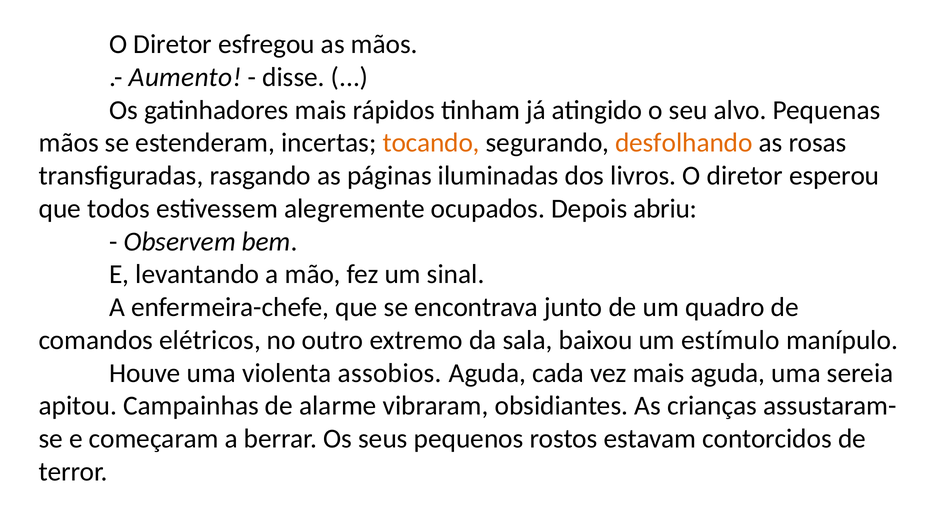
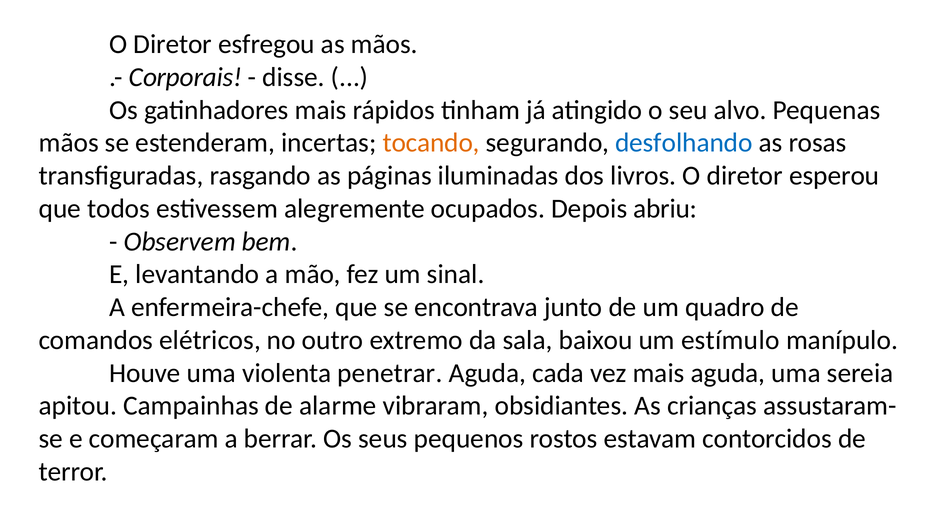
Aumento: Aumento -> Corporais (185, 77)
desfolhando colour: orange -> blue (684, 143)
assobios: assobios -> penetrar (390, 373)
